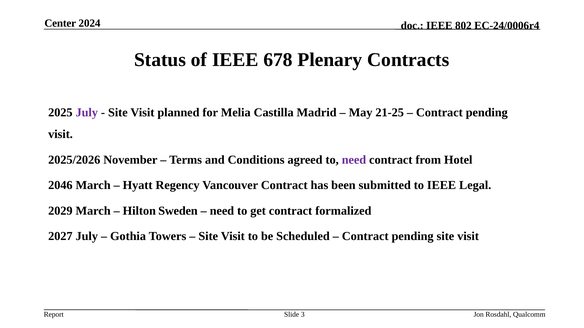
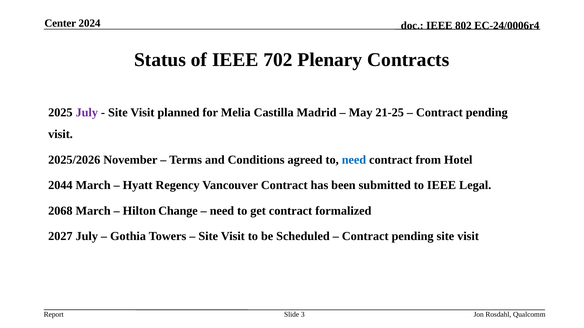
678: 678 -> 702 (278, 60)
need colour: purple -> blue (354, 160)
2046: 2046 -> 2044 (60, 186)
2029: 2029 -> 2068 (60, 211)
Sweden: Sweden -> Change (178, 211)
